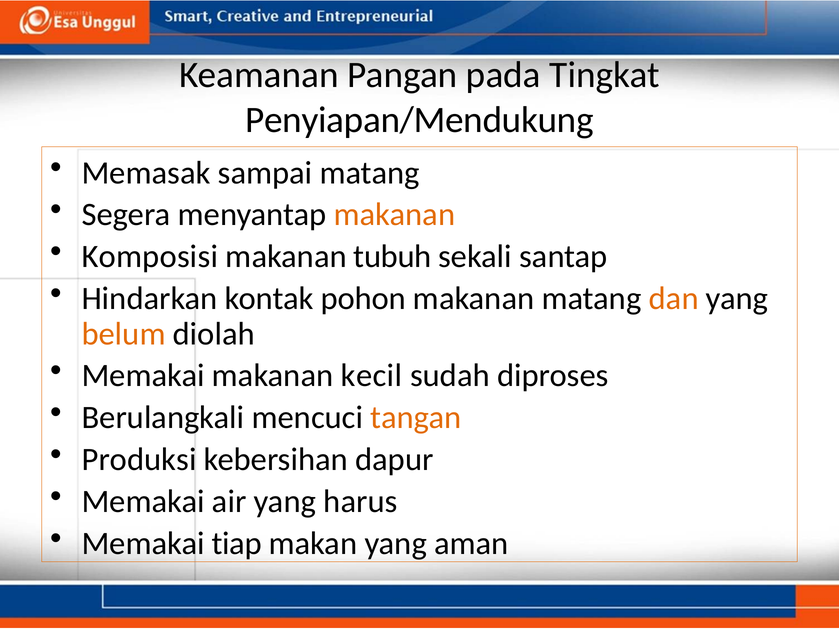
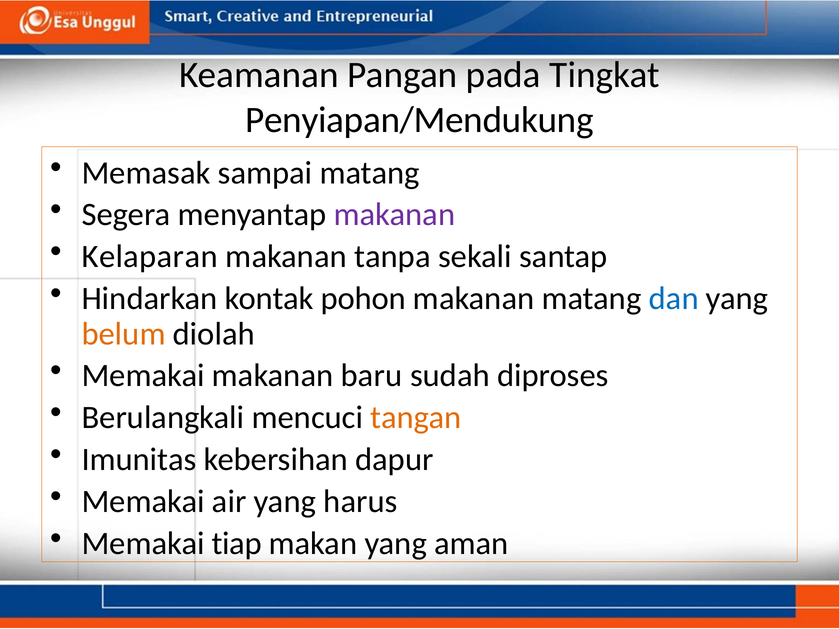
makanan colour: orange -> purple (394, 215)
Komposisi: Komposisi -> Kelaparan (150, 257)
tubuh: tubuh -> tanpa (392, 257)
dan colour: orange -> blue (674, 299)
kecil: kecil -> baru (372, 376)
Produksi: Produksi -> Imunitas (139, 460)
